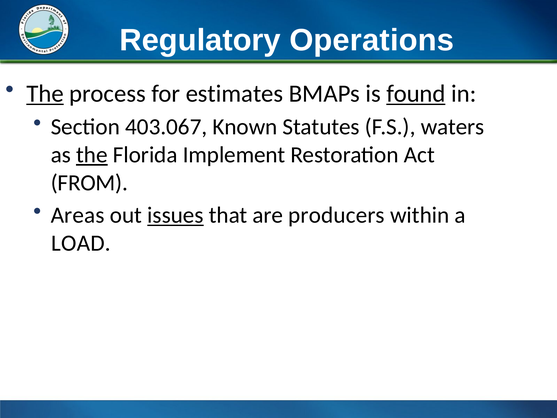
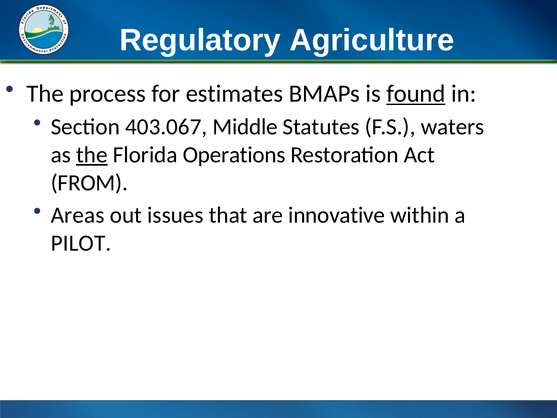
Operations: Operations -> Agriculture (372, 40)
The underline: present -> none (45, 94)
Known: Known -> Middle (245, 127)
Implement: Implement -> Operations (234, 155)
issues underline: present -> none (175, 215)
producers: producers -> innovative (337, 215)
LOAD: LOAD -> PILOT (81, 243)
